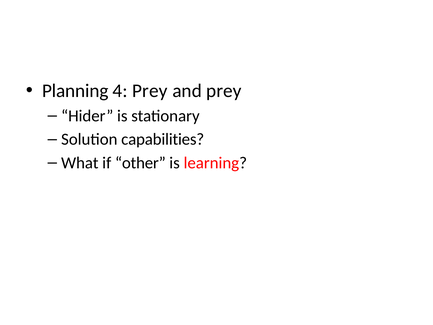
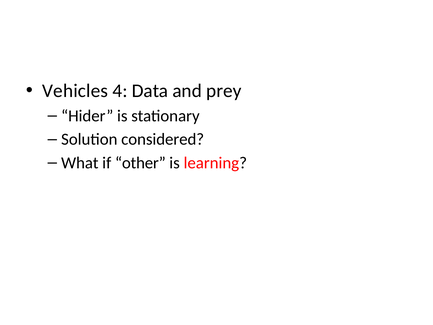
Planning: Planning -> Vehicles (75, 91)
4 Prey: Prey -> Data (150, 91)
capabilities: capabilities -> considered (163, 139)
